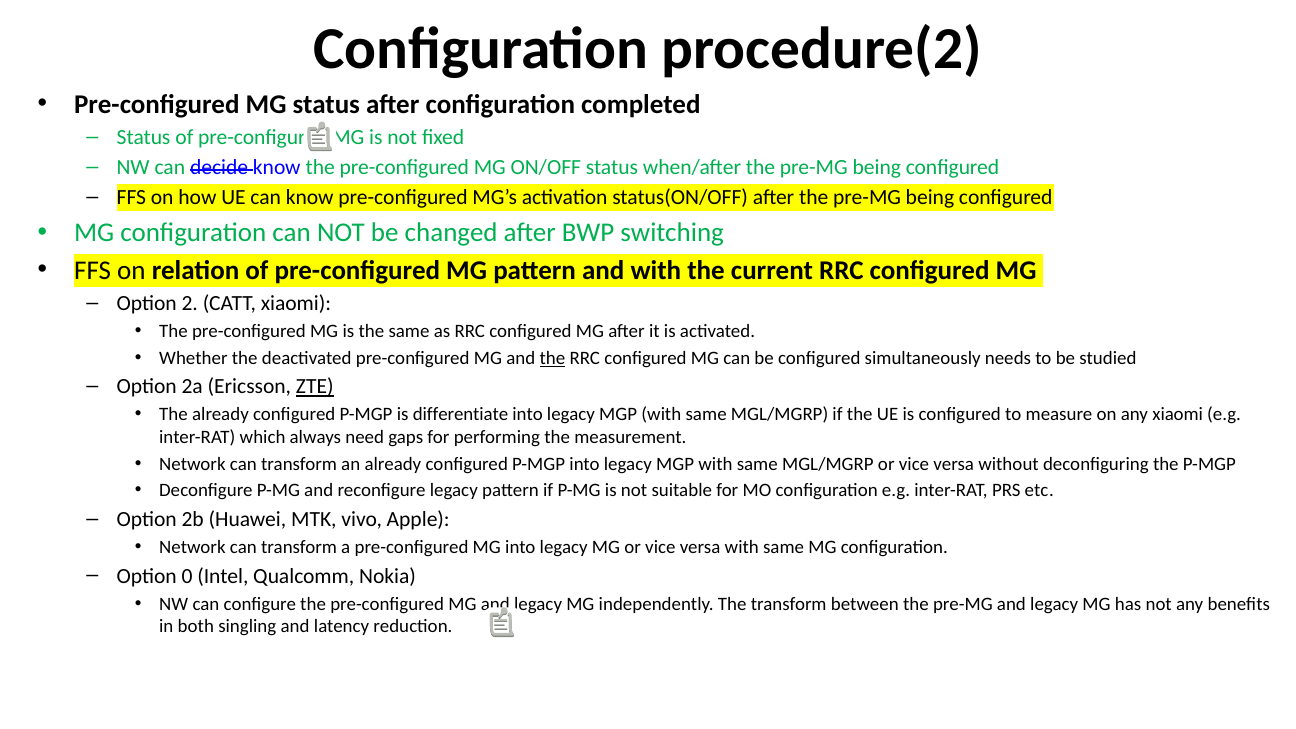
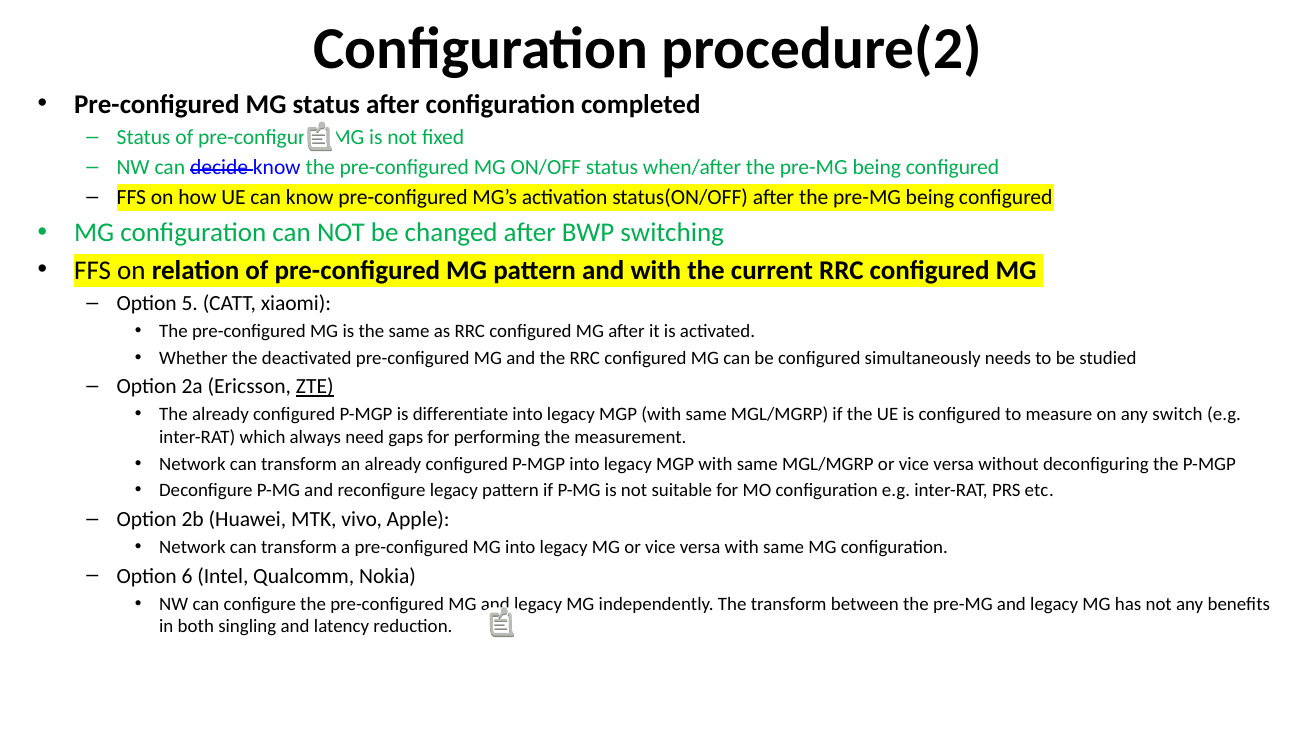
2: 2 -> 5 (190, 304)
the underline: present -> none (552, 358)
any xiaomi: xiaomi -> switch (1178, 415)
0: 0 -> 6 (187, 576)
